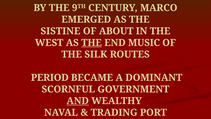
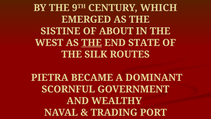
MARCO: MARCO -> WHICH (159, 8)
MUSIC: MUSIC -> STATE (144, 43)
PERIOD: PERIOD -> PIETRA (50, 77)
AND underline: present -> none (78, 101)
